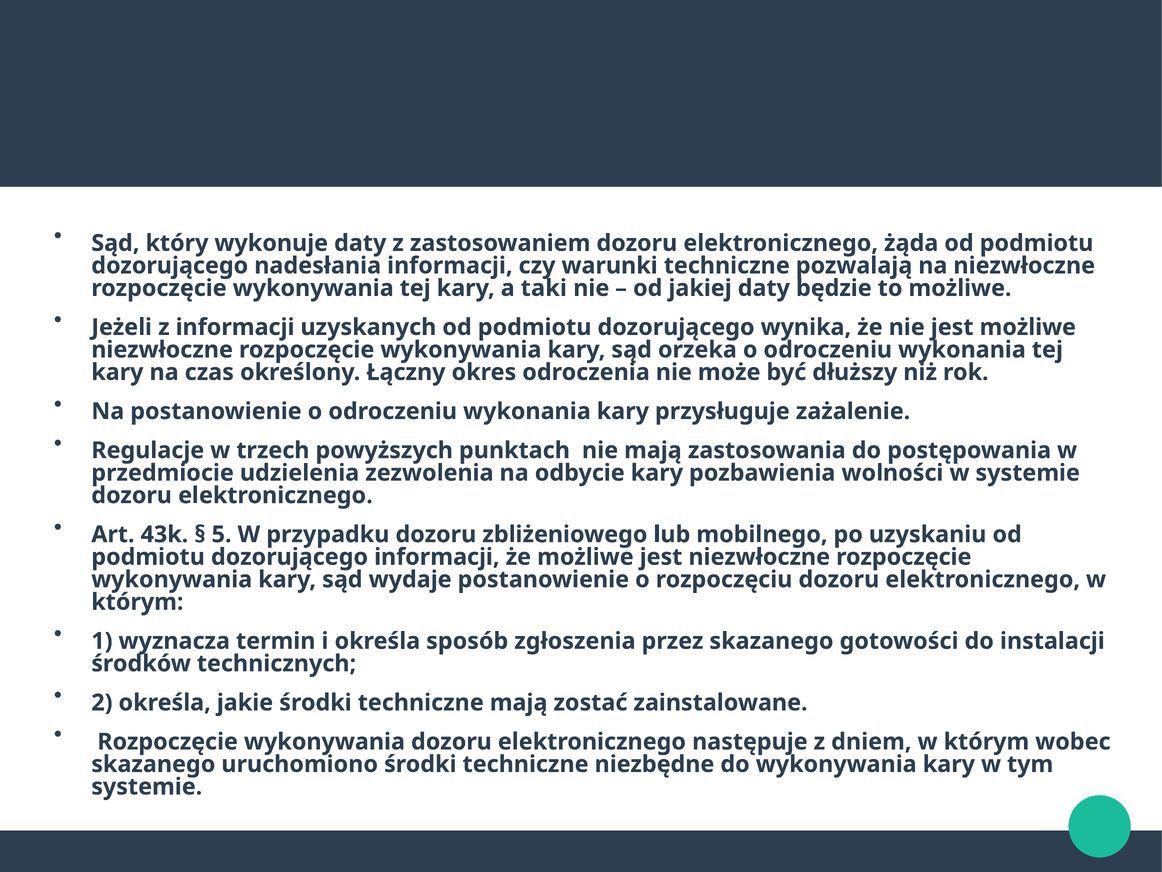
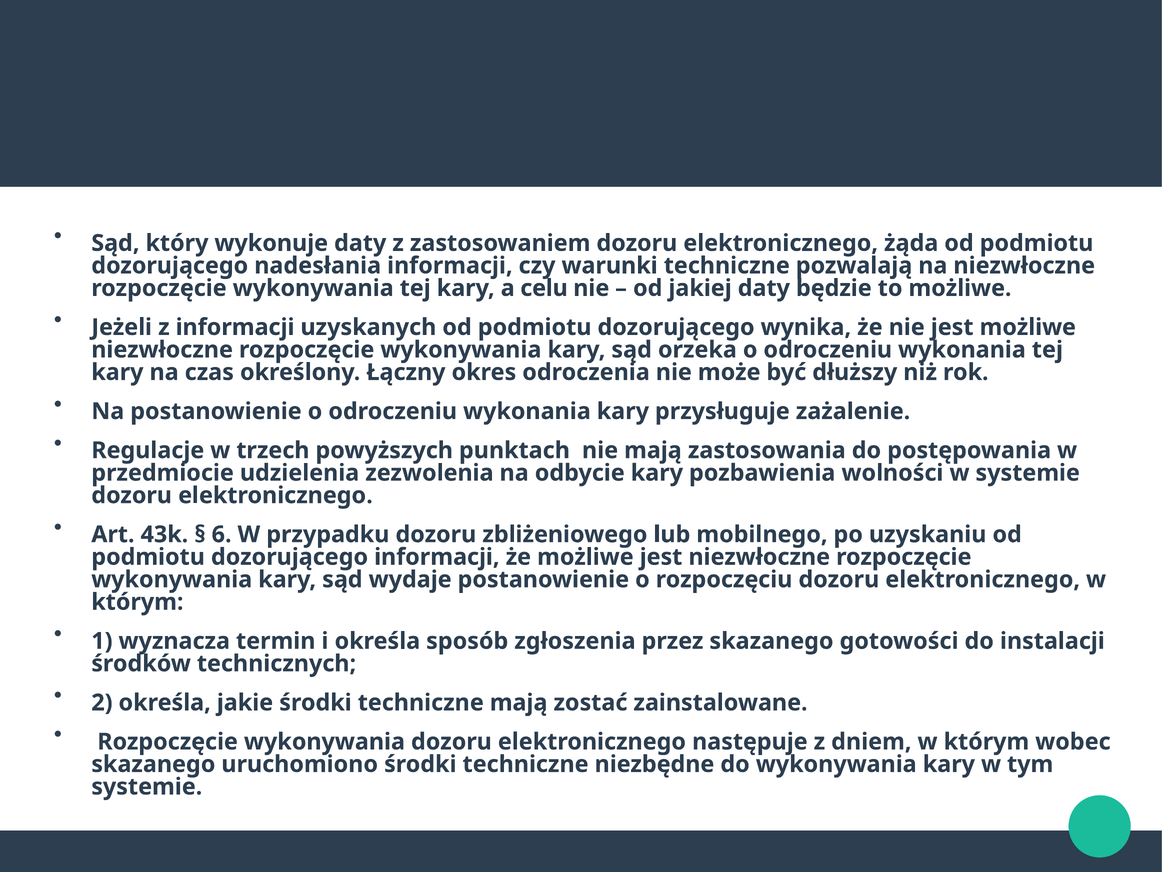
taki: taki -> celu (544, 288)
5: 5 -> 6 (222, 534)
